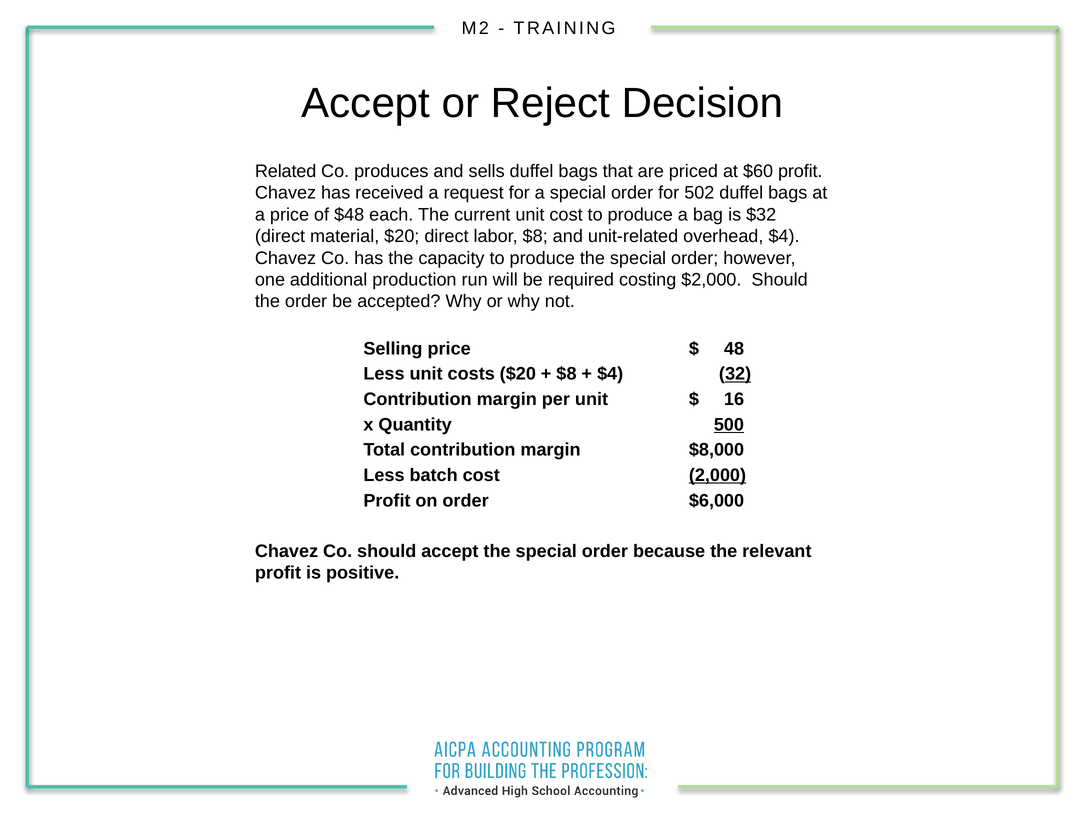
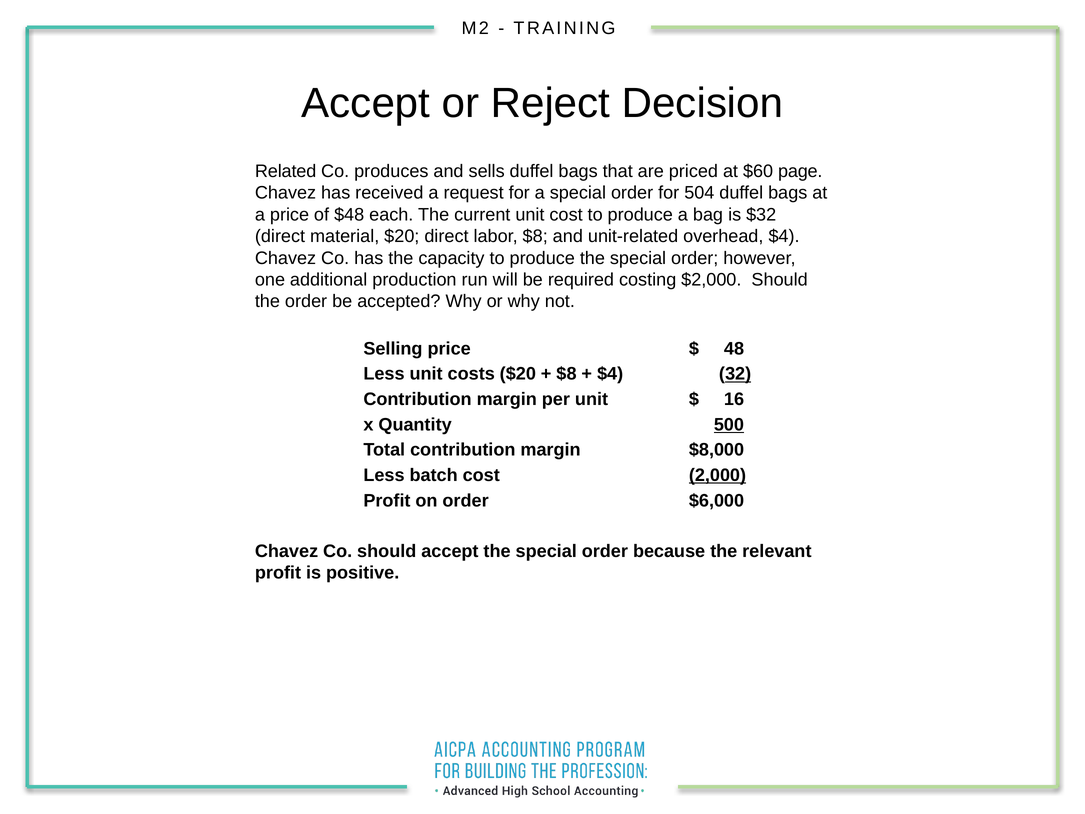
$60 profit: profit -> page (800, 171)
502: 502 -> 504 (699, 193)
